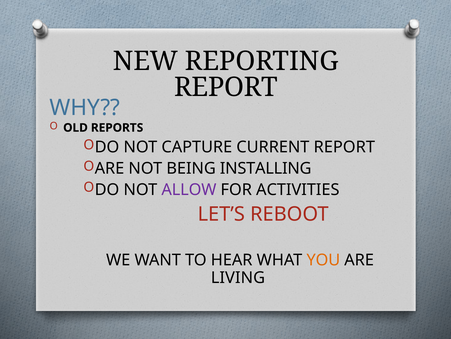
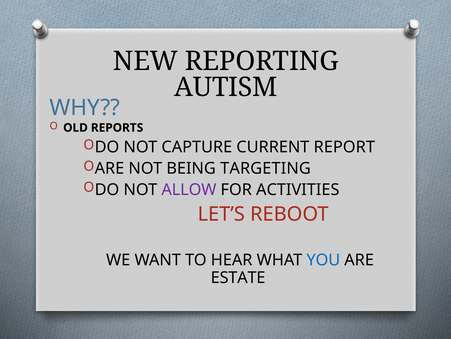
REPORT: REPORT -> AUTISM (226, 87)
INSTALLING: INSTALLING -> TARGETING (266, 168)
YOU colour: orange -> blue (323, 260)
LIVING: LIVING -> ESTATE (238, 277)
